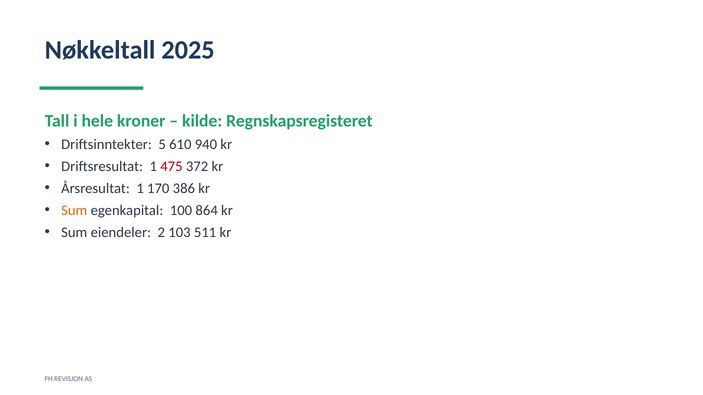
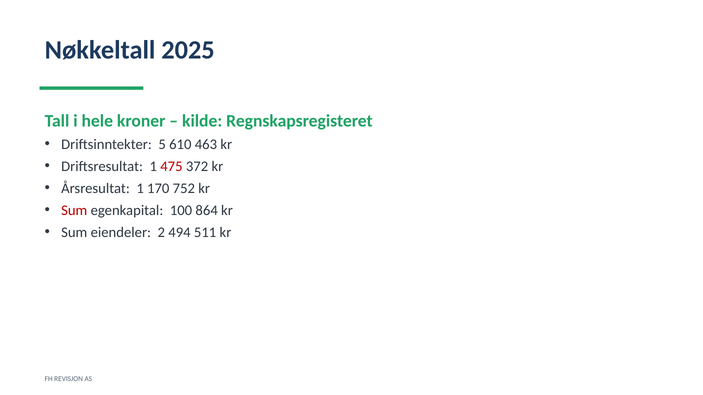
940: 940 -> 463 (206, 145)
386: 386 -> 752 (184, 189)
Sum colour: orange -> red (74, 211)
103: 103 -> 494 (179, 232)
